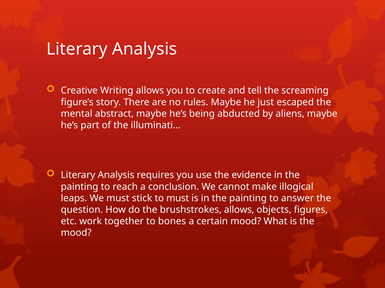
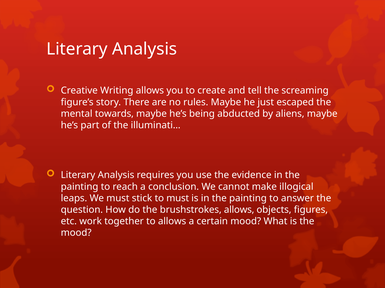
abstract: abstract -> towards (114, 114)
to bones: bones -> allows (172, 222)
